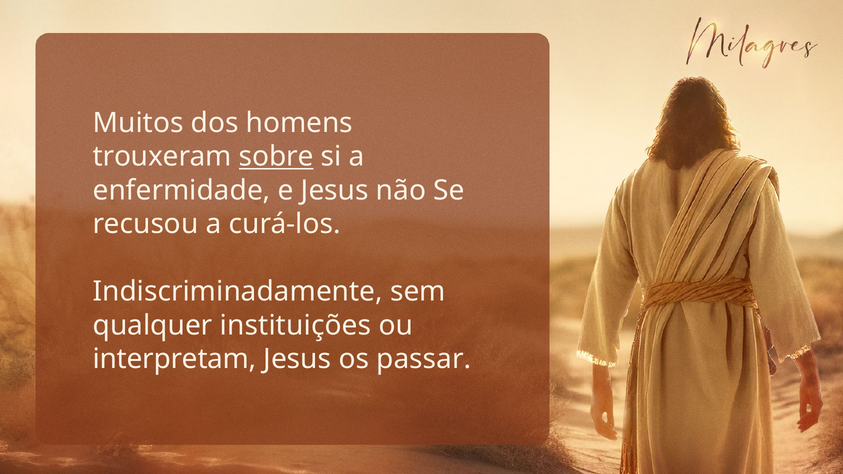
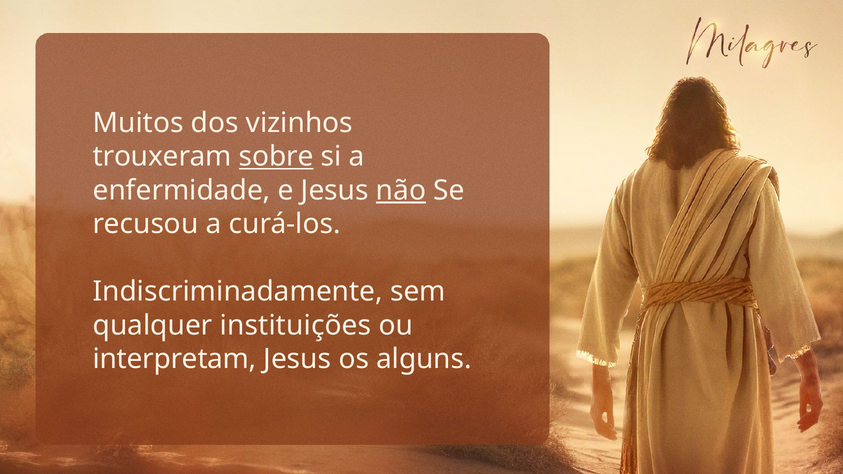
homens: homens -> vizinhos (299, 123)
não underline: none -> present (401, 190)
passar: passar -> alguns (424, 359)
